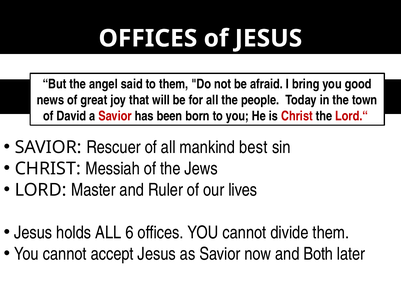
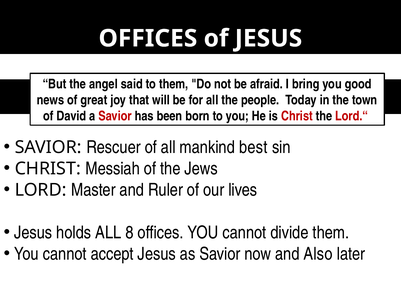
6: 6 -> 8 (129, 233)
Both: Both -> Also (318, 255)
